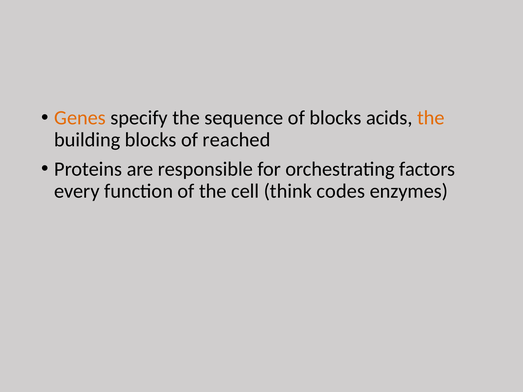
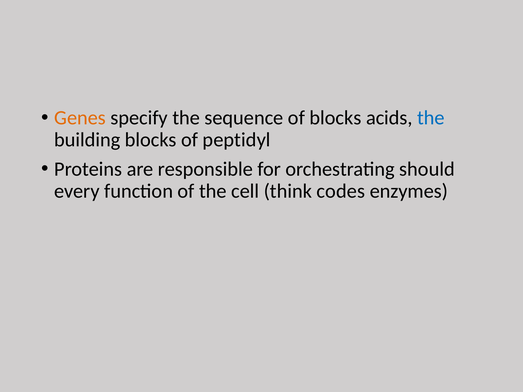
the colour: orange -> blue (431, 118)
reached: reached -> peptidyl (237, 140)
factors: factors -> should (427, 169)
